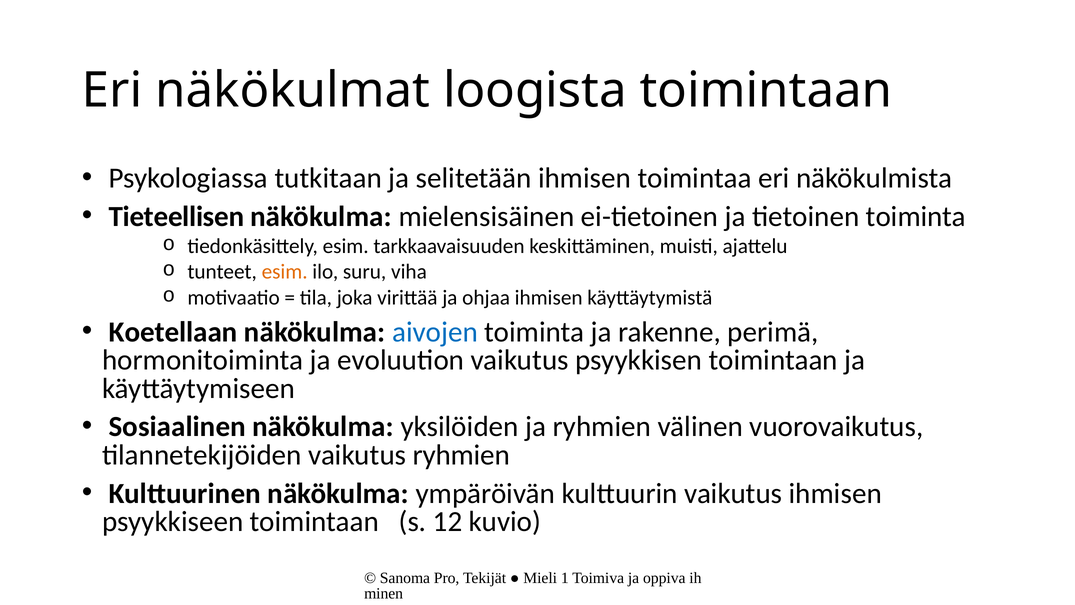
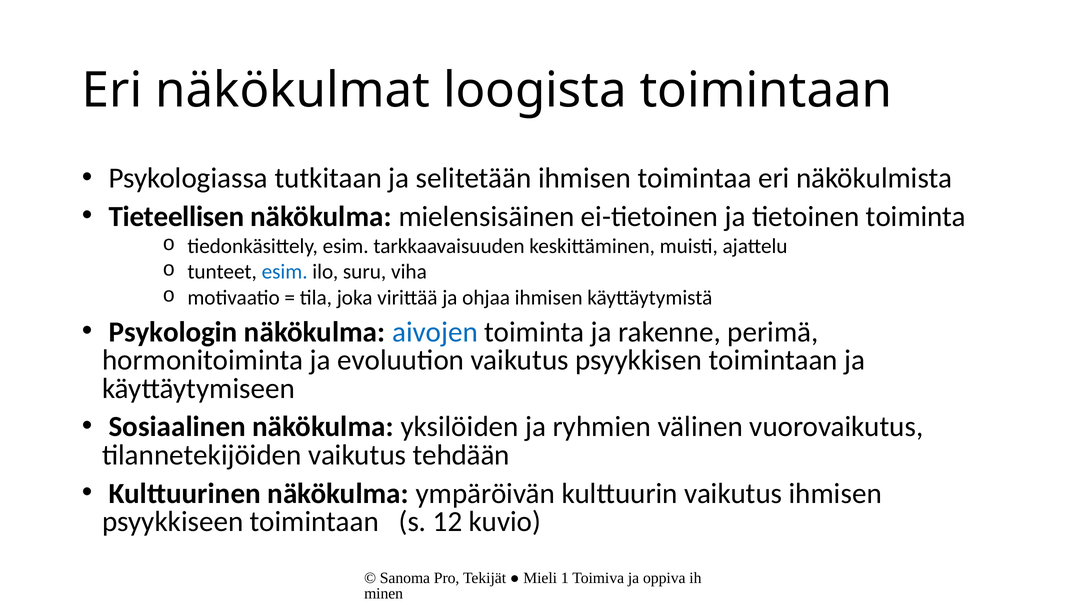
esim colour: orange -> blue (285, 272)
Koetellaan: Koetellaan -> Psykologin (173, 332)
vaikutus ryhmien: ryhmien -> tehdään (461, 455)
